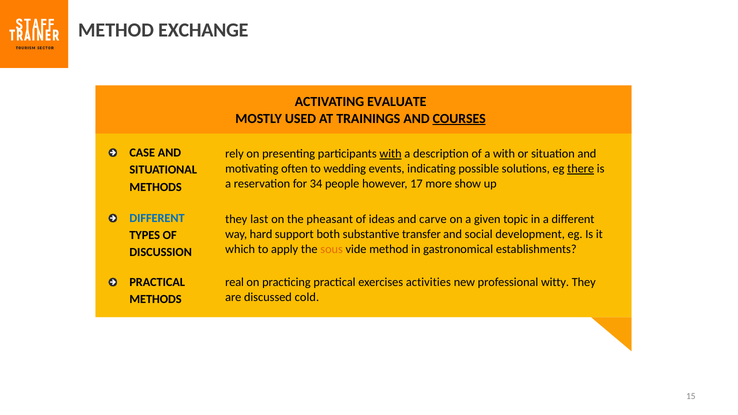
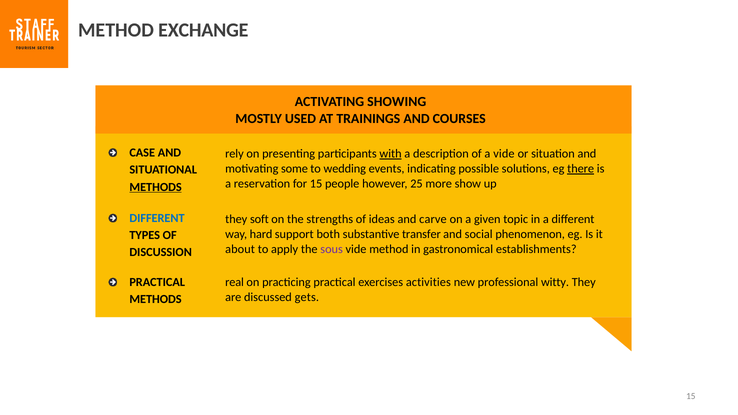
EVALUATE: EVALUATE -> SHOWING (397, 102)
COURSES underline: present -> none (459, 119)
a with: with -> vide (504, 154)
often: often -> some (294, 169)
for 34: 34 -> 15 (316, 184)
17: 17 -> 25 (416, 184)
METHODS underline: none -> present (156, 187)
last: last -> soft (259, 219)
pheasant: pheasant -> strengths (330, 219)
development: development -> phenomenon (530, 234)
which: which -> about (240, 249)
sous colour: orange -> purple (332, 249)
cold: cold -> gets (307, 297)
